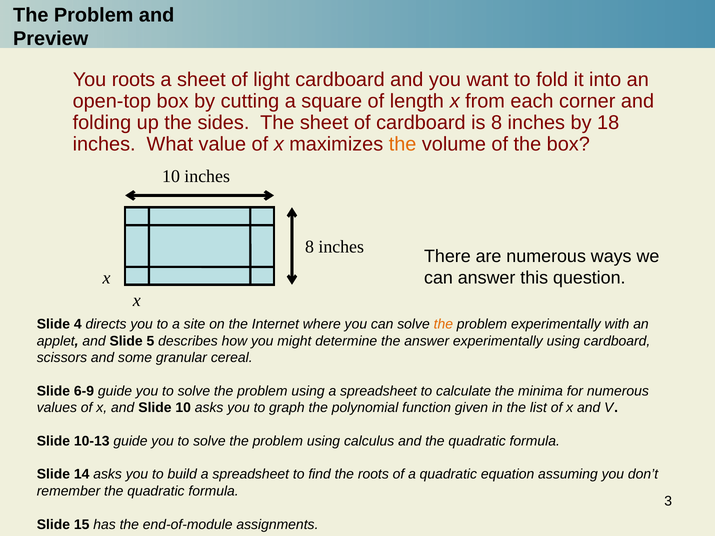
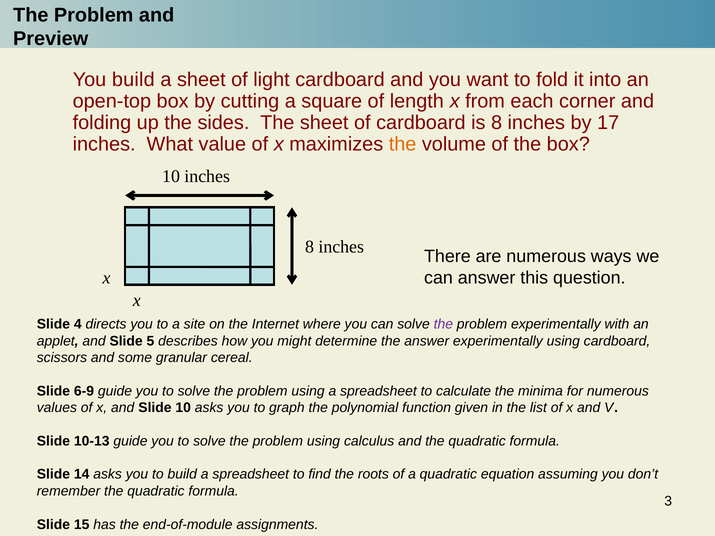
You roots: roots -> build (133, 80)
18: 18 -> 17 (608, 123)
the colour: orange -> purple (443, 324)
